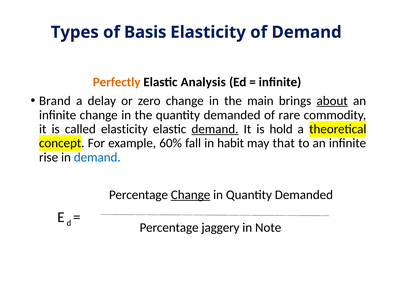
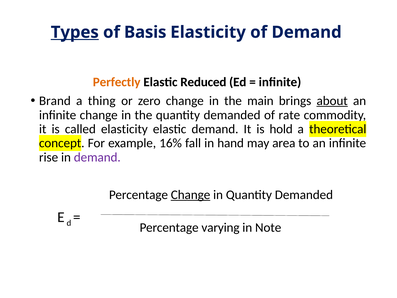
Types underline: none -> present (75, 32)
Analysis: Analysis -> Reduced (203, 82)
delay: delay -> thing (102, 101)
rare: rare -> rate (289, 115)
demand underline: present -> none (215, 129)
60%: 60% -> 16% (171, 143)
habit: habit -> hand (231, 143)
that: that -> area (284, 143)
demand colour: blue -> purple (97, 157)
jaggery: jaggery -> varying (221, 227)
